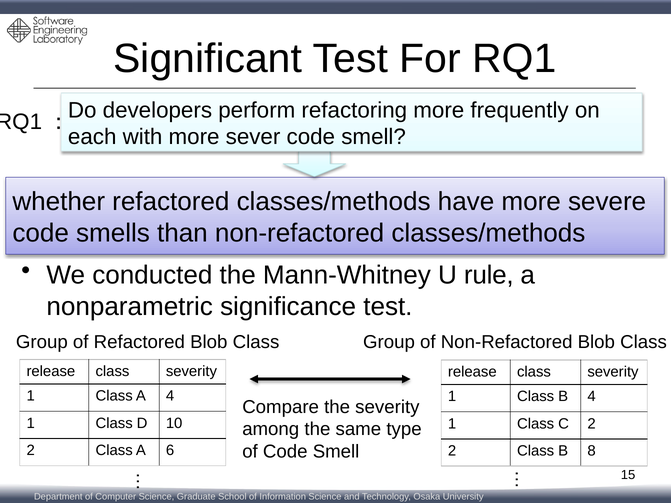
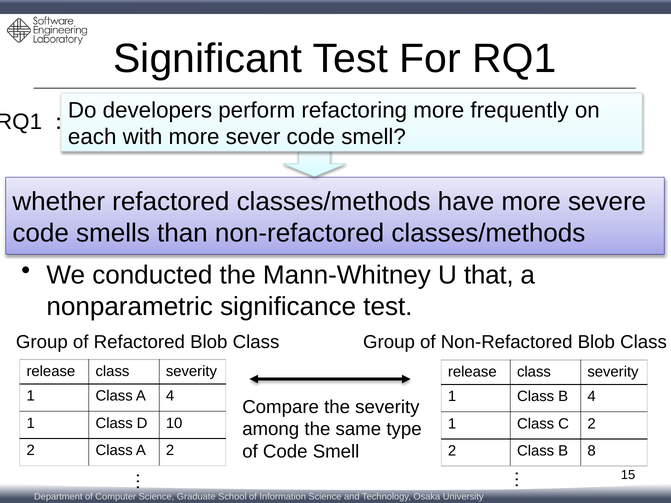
rule: rule -> that (489, 275)
A 6: 6 -> 2 (170, 451)
